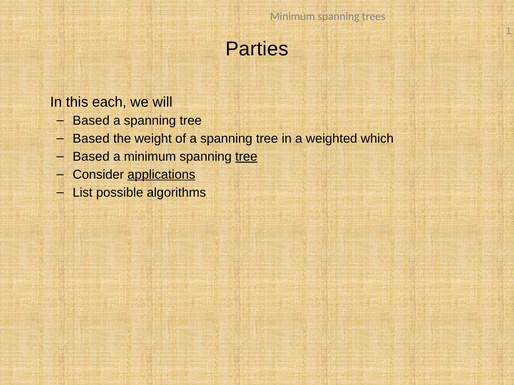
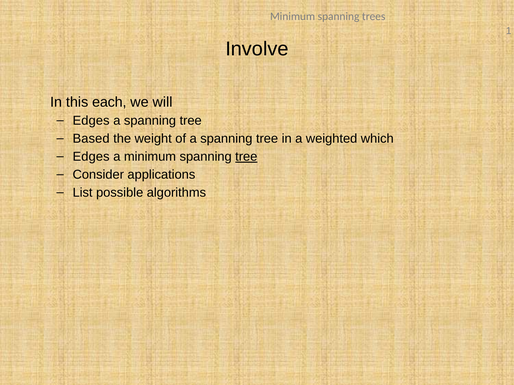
Parties: Parties -> Involve (257, 49)
Based: Based -> Edges (91, 121)
Based: Based -> Edges (91, 157)
applications underline: present -> none (161, 175)
